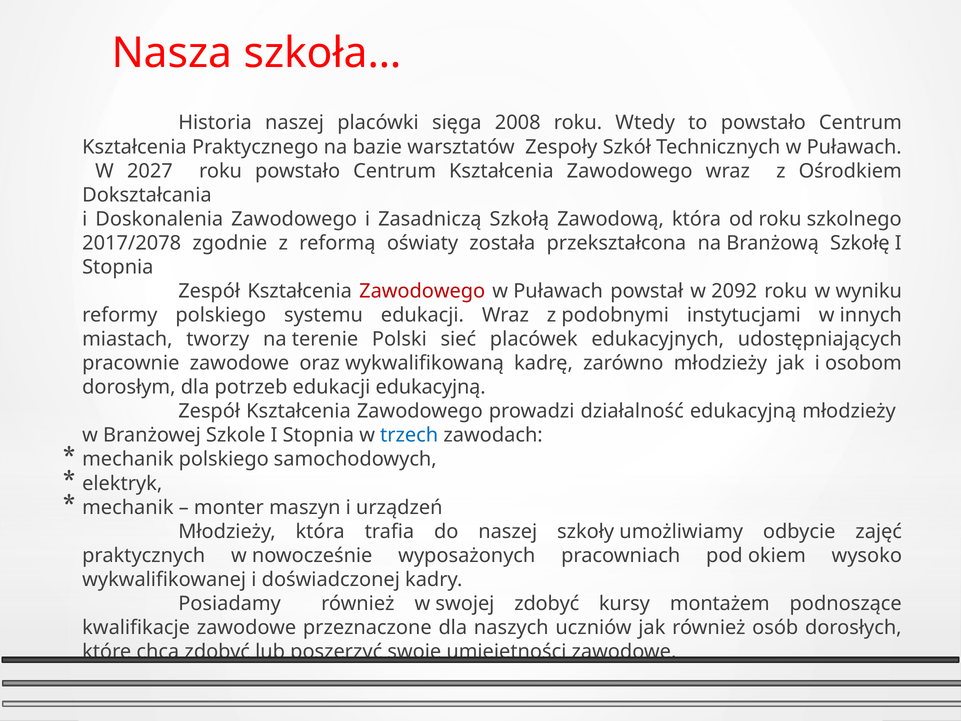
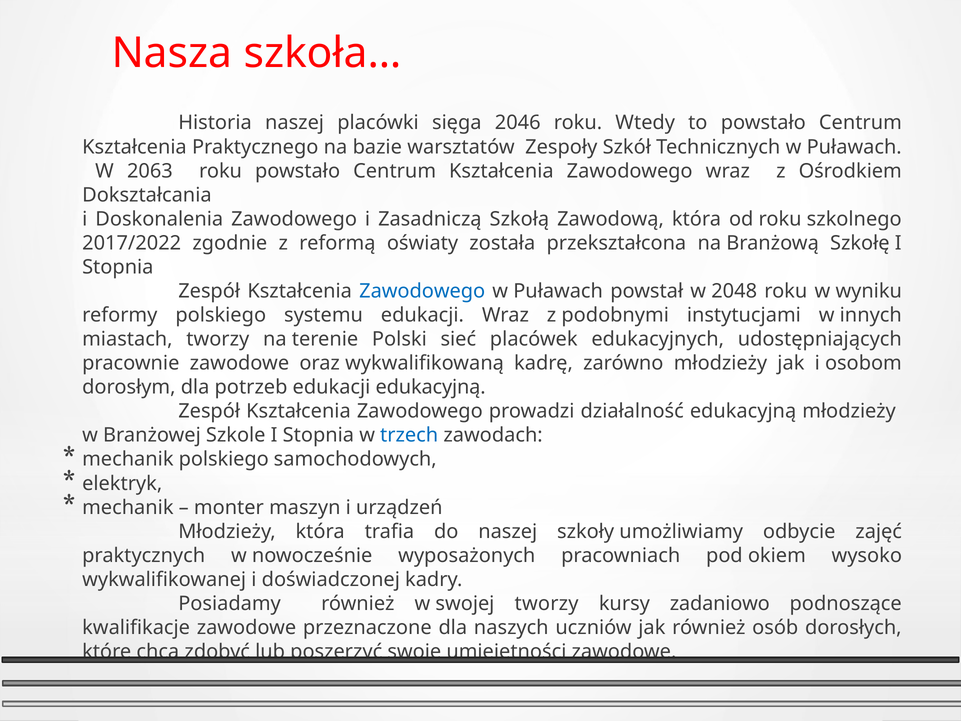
2008: 2008 -> 2046 (518, 123)
2027: 2027 -> 2063 (150, 171)
2017/2078: 2017/2078 -> 2017/2022 (132, 243)
Zawodowego colour: red -> blue (422, 291)
2092: 2092 -> 2048 (734, 291)
swojej zdobyć: zdobyć -> tworzy (547, 603)
montażem: montażem -> zadaniowo (720, 603)
